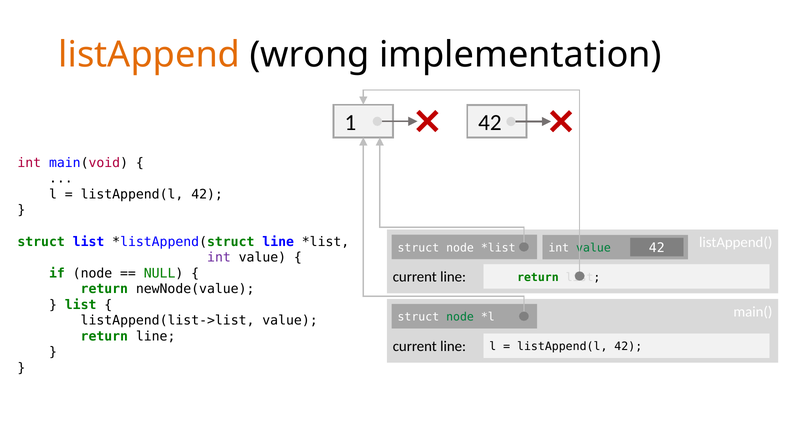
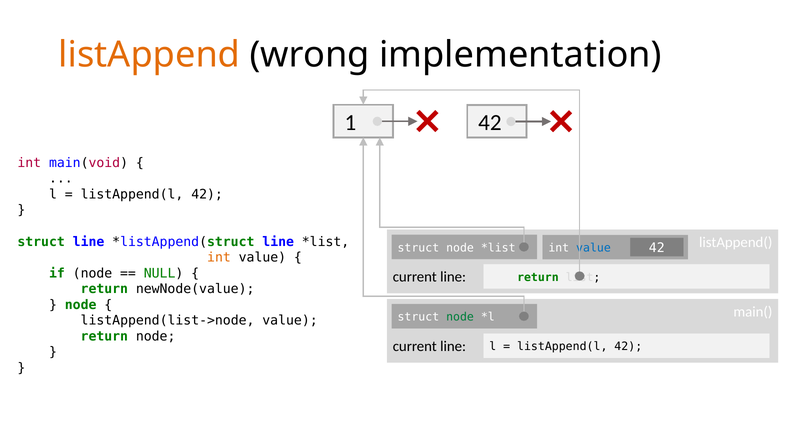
struct list: list -> line (89, 242)
value colour: green -> blue (593, 248)
int colour: purple -> orange (219, 258)
list: list -> node (81, 305)
listAppend(list->list: listAppend(list->list -> listAppend(list->node (168, 321)
return line: line -> node (156, 337)
